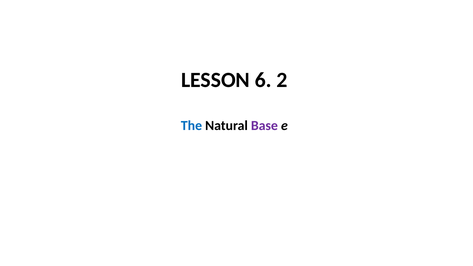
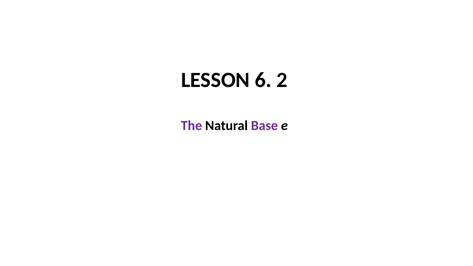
The colour: blue -> purple (191, 126)
